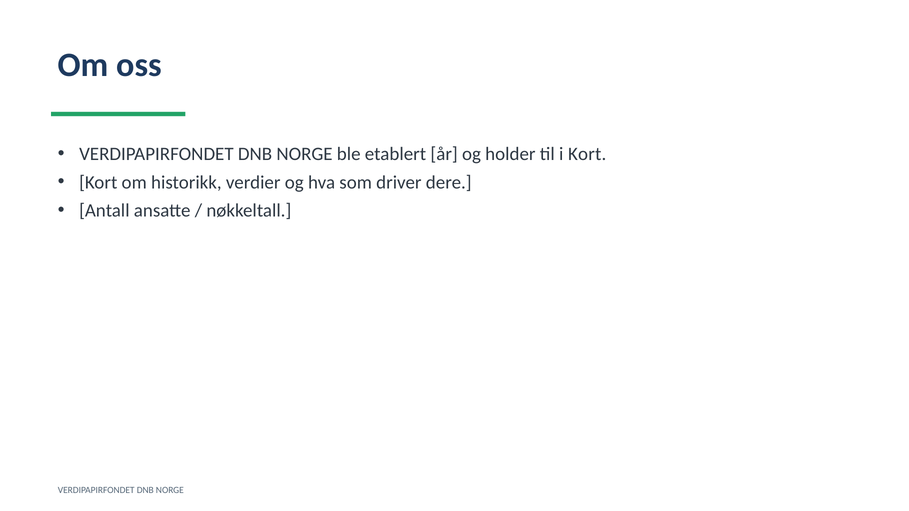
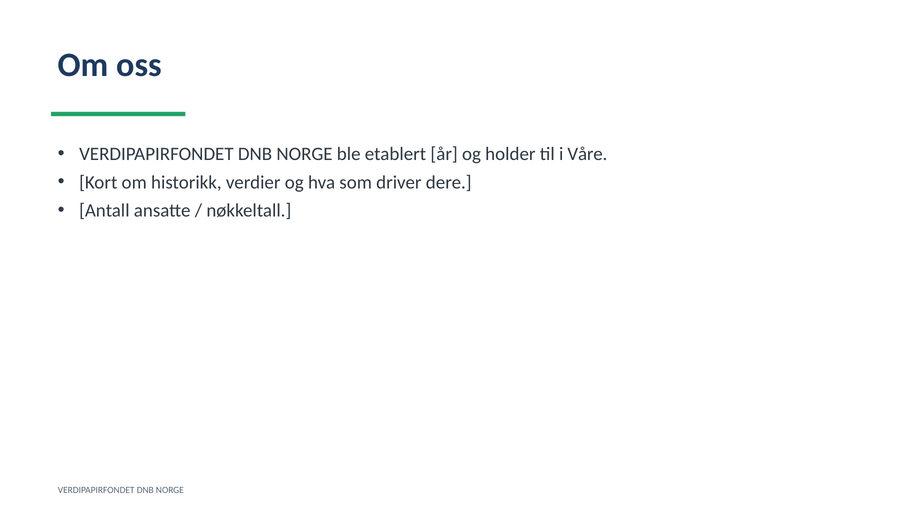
i Kort: Kort -> Våre (587, 154)
